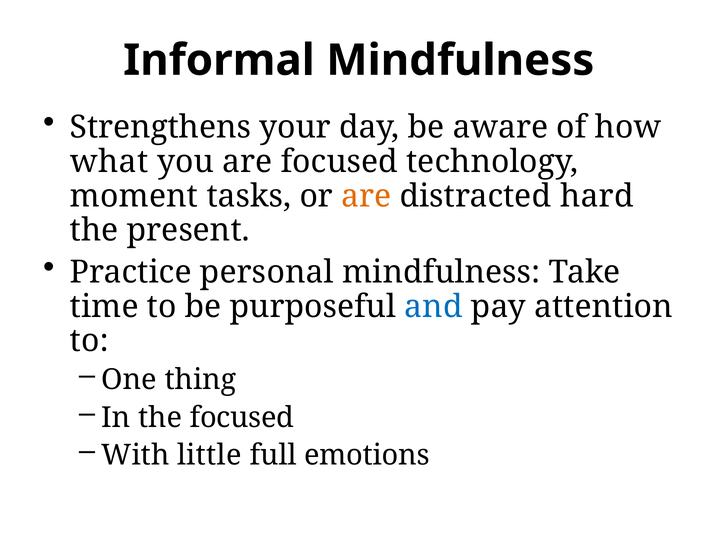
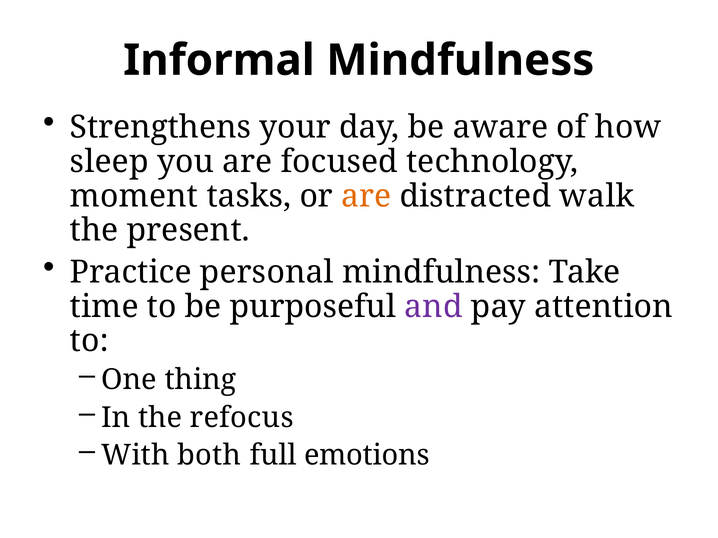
what: what -> sleep (109, 162)
hard: hard -> walk (597, 196)
and colour: blue -> purple (434, 307)
the focused: focused -> refocus (242, 418)
little: little -> both (209, 456)
